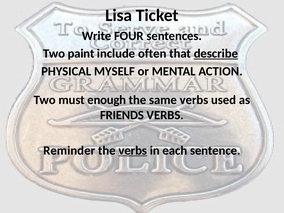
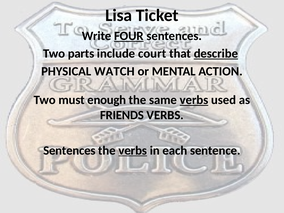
FOUR underline: none -> present (129, 36)
paint: paint -> parts (81, 54)
often: often -> court (152, 54)
MYSELF: MYSELF -> WATCH (114, 71)
verbs underline: none -> present (194, 100)
Reminder: Reminder -> Sentences (69, 150)
